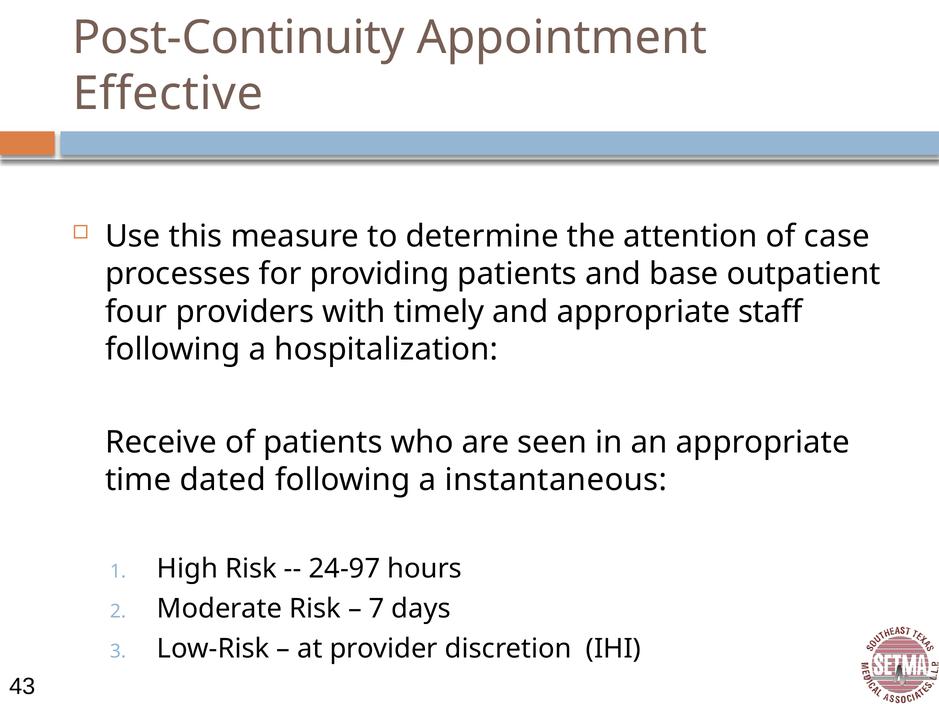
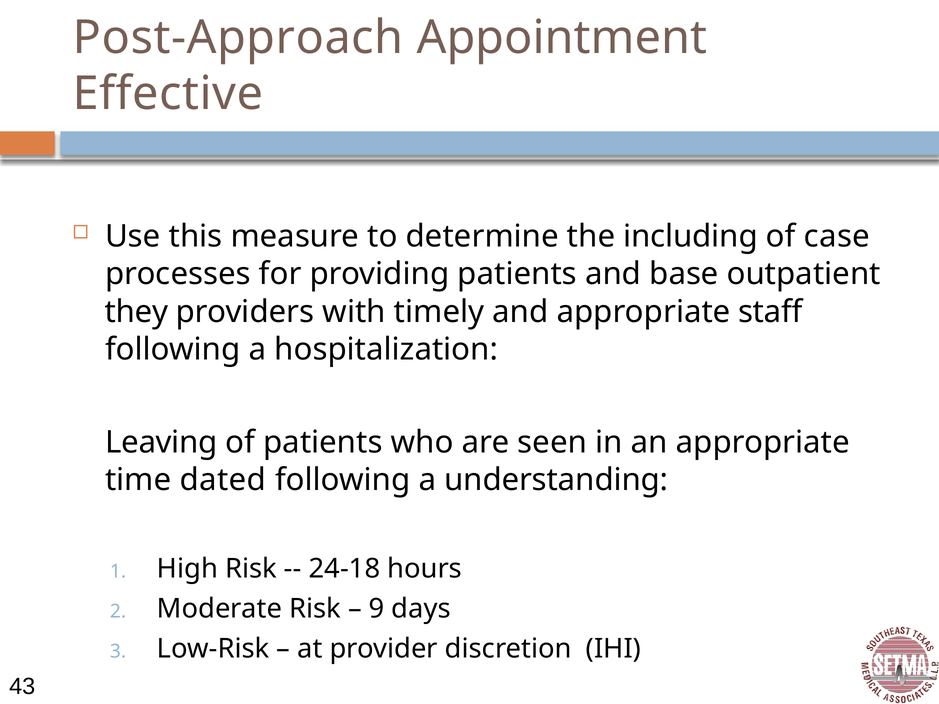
Post-Continuity: Post-Continuity -> Post-Approach (238, 38)
attention: attention -> including (691, 237)
four: four -> they (136, 312)
Receive: Receive -> Leaving (161, 443)
instantaneous: instantaneous -> understanding (556, 480)
24-97: 24-97 -> 24-18 (344, 569)
7: 7 -> 9 (377, 609)
